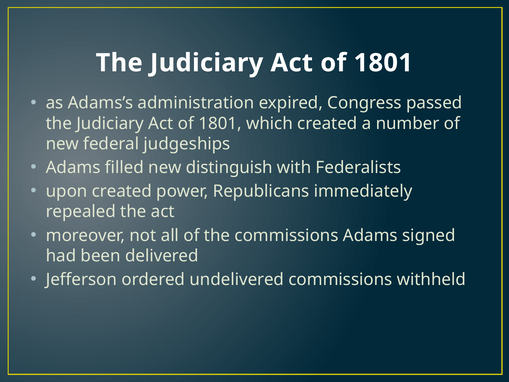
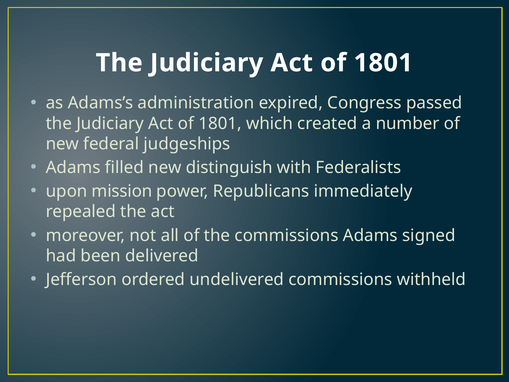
upon created: created -> mission (122, 191)
